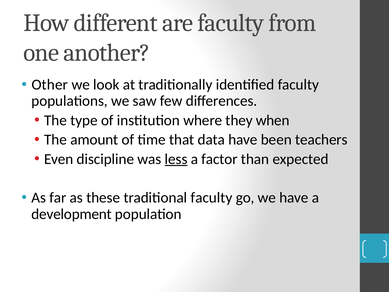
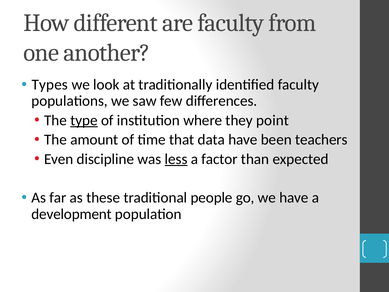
Other: Other -> Types (50, 85)
type underline: none -> present (84, 120)
when: when -> point (273, 120)
traditional faculty: faculty -> people (212, 198)
